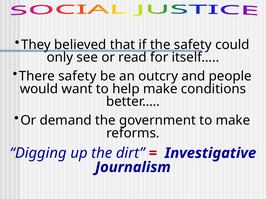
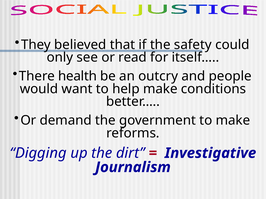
There safety: safety -> health (77, 76)
